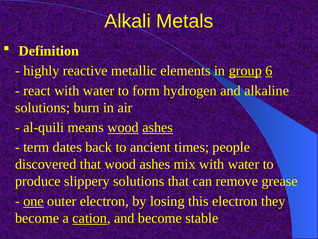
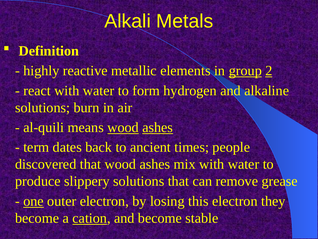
6: 6 -> 2 (269, 71)
